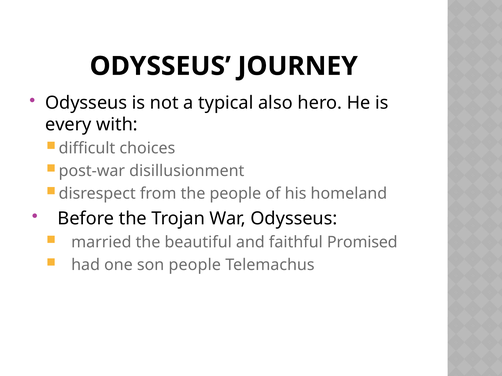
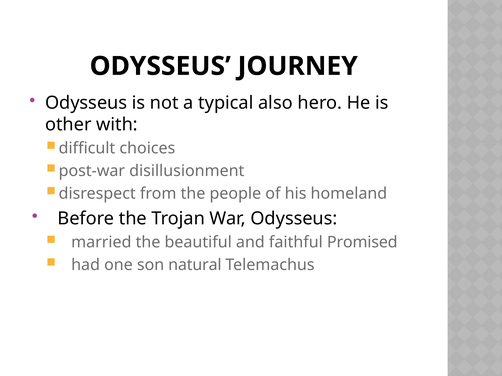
every: every -> other (68, 125)
son people: people -> natural (195, 265)
